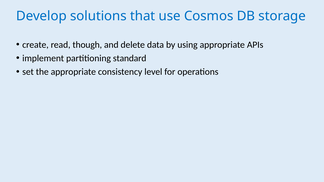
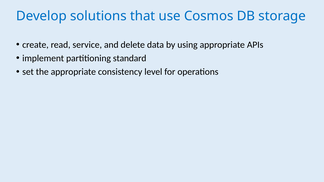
though: though -> service (87, 45)
